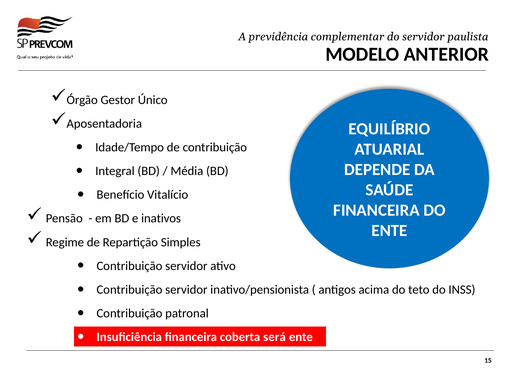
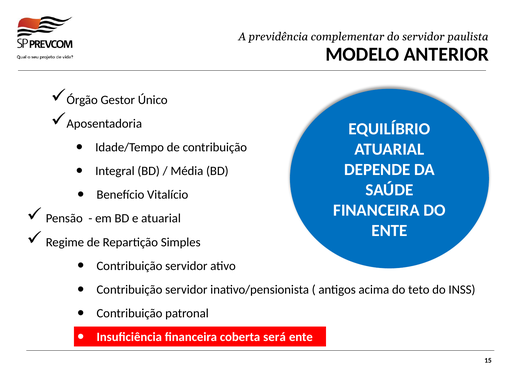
e inativos: inativos -> atuarial (161, 218)
